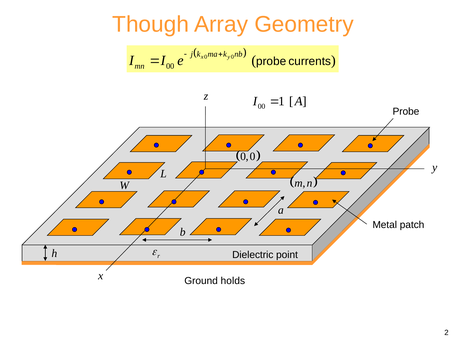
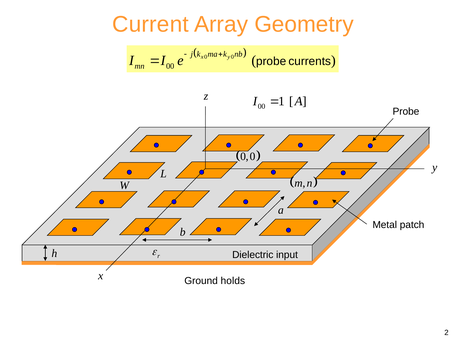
Though: Though -> Current (150, 24)
point: point -> input (287, 255)
